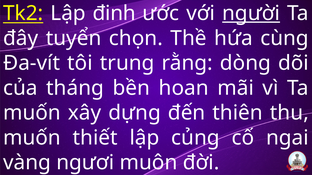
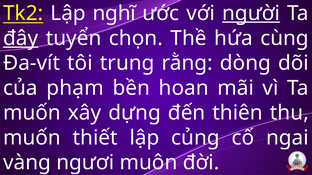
đinh: đinh -> nghĩ (114, 13)
đây underline: none -> present (21, 38)
tháng: tháng -> phạm (75, 88)
